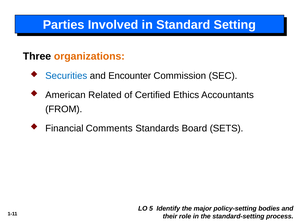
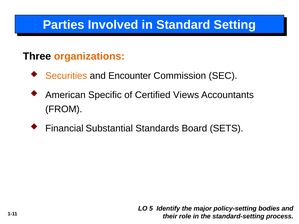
Securities colour: blue -> orange (66, 76)
Related: Related -> Specific (105, 95)
Ethics: Ethics -> Views (186, 95)
Comments: Comments -> Substantial (109, 128)
